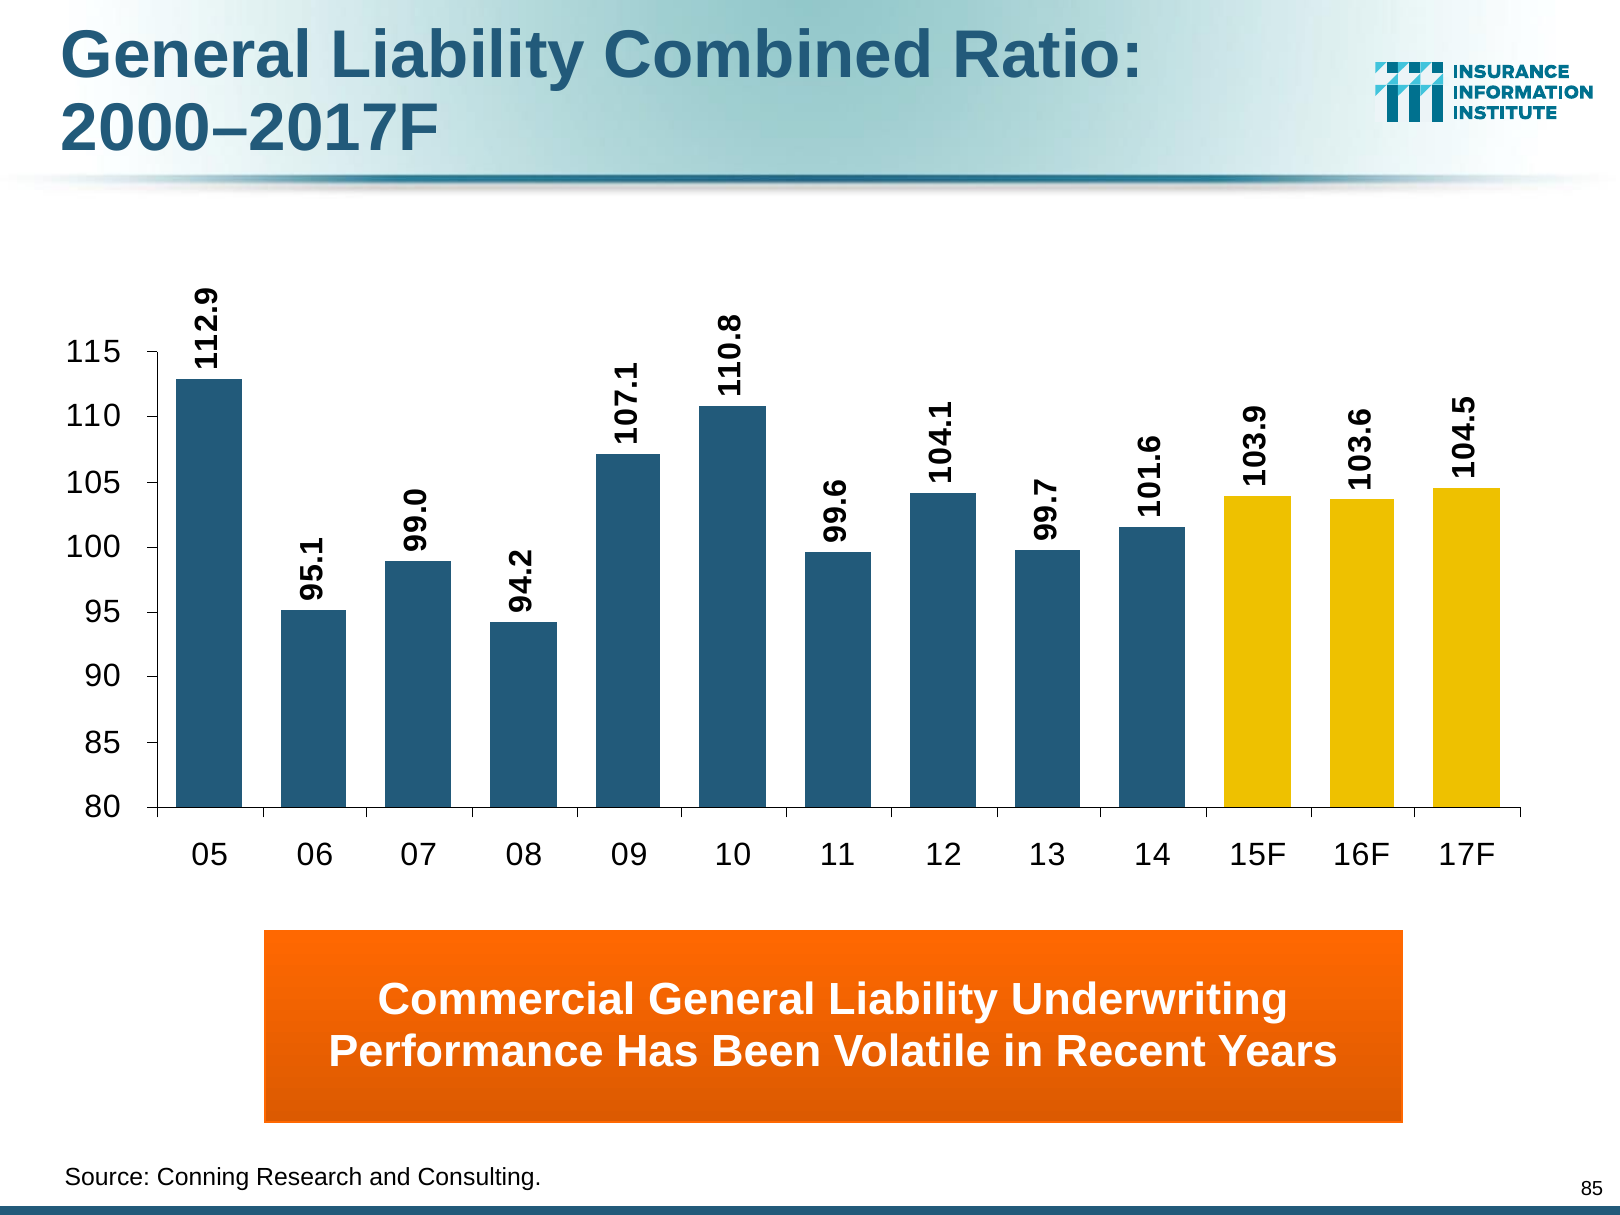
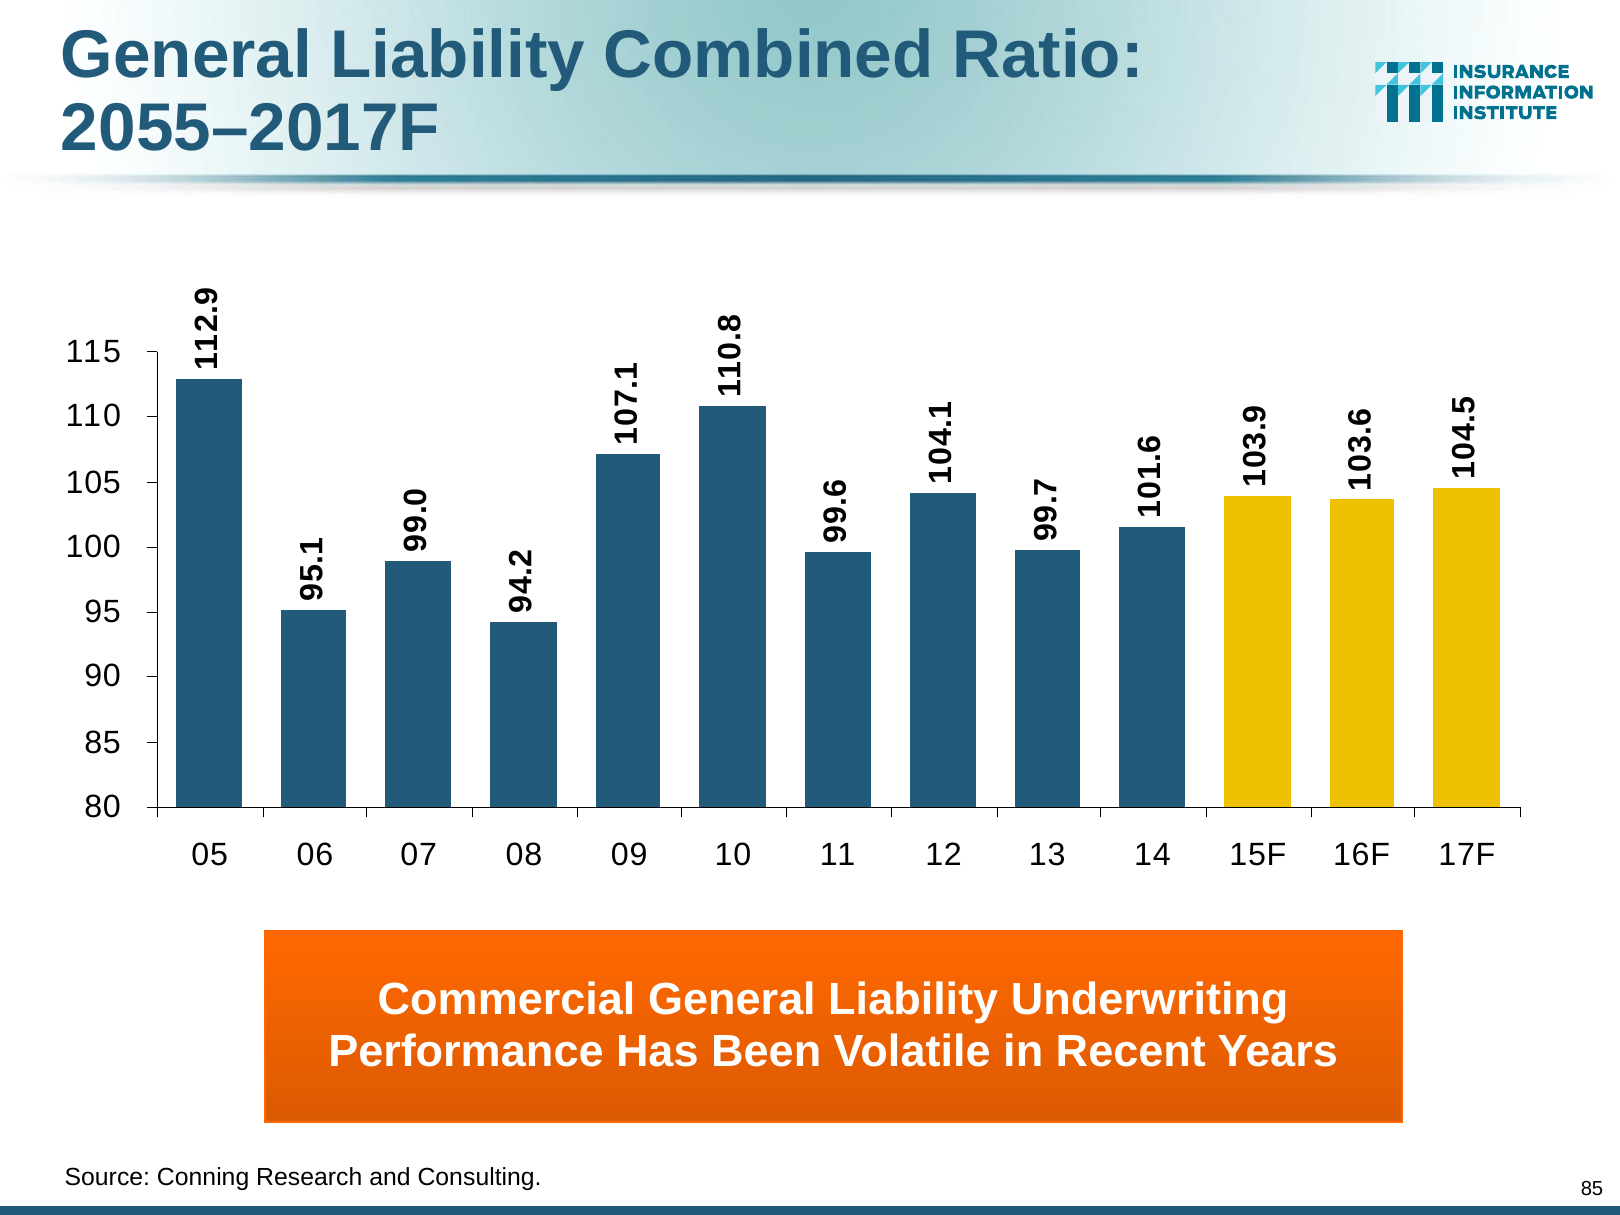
2000–2017F: 2000–2017F -> 2055–2017F (250, 128)
